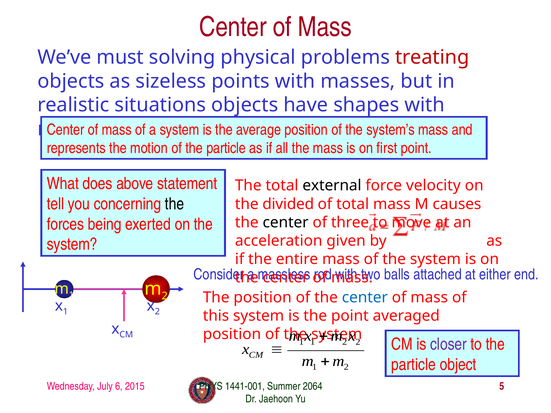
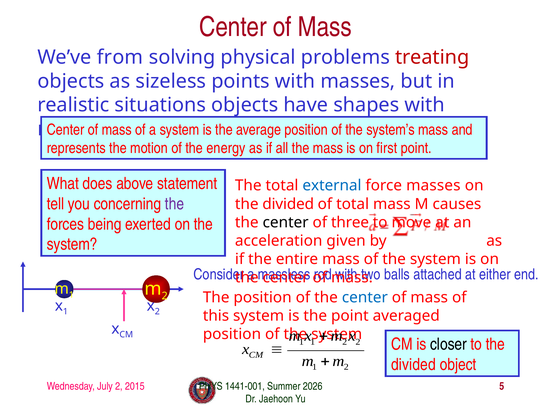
must: must -> from (120, 57)
of the particle: particle -> energy (226, 148)
external colour: black -> blue (332, 186)
force velocity: velocity -> masses (433, 186)
the colour: black -> purple (174, 204)
closer colour: purple -> black (448, 345)
particle: particle -> divided (413, 365)
July 6: 6 -> 2 (119, 386)
2064: 2064 -> 2026 (313, 386)
